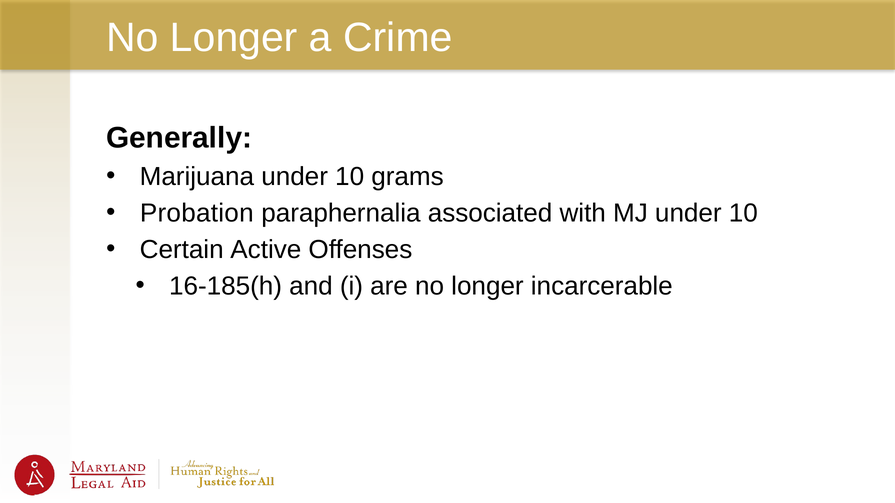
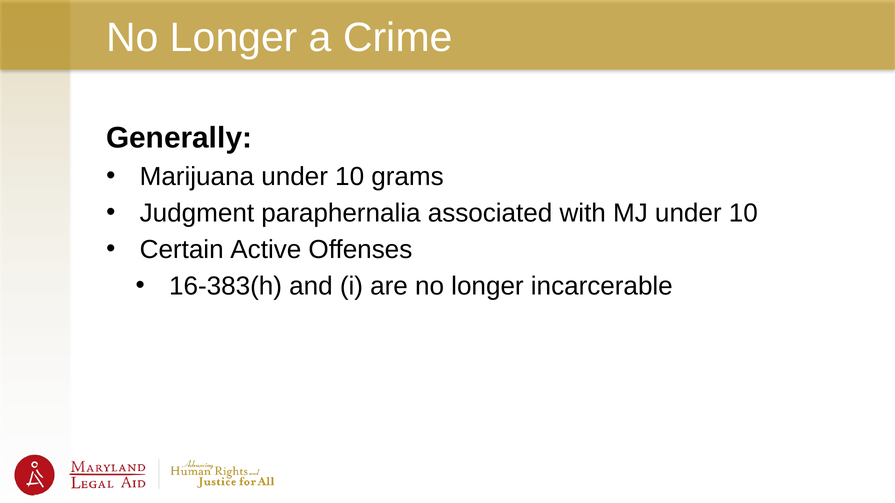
Probation: Probation -> Judgment (197, 213)
16-185(h: 16-185(h -> 16-383(h (226, 286)
